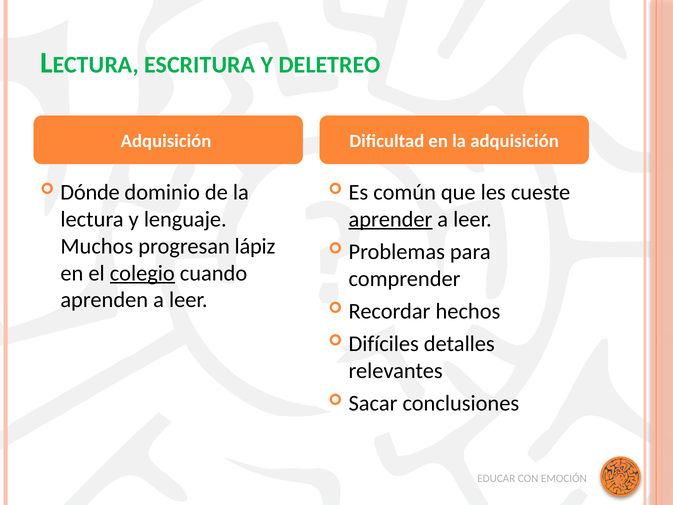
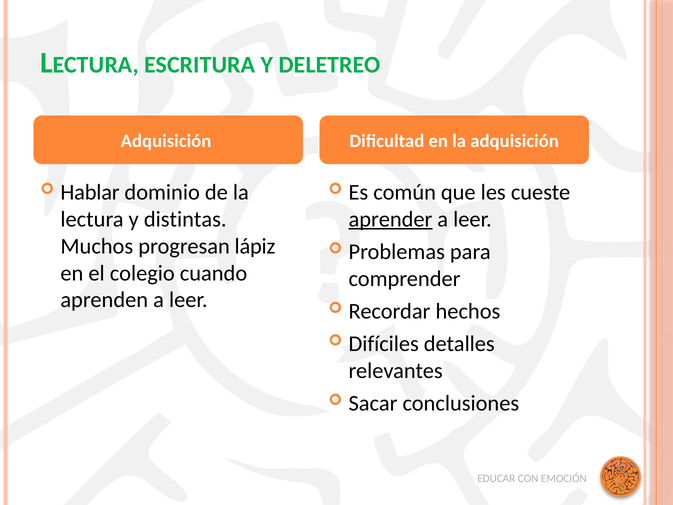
Dónde: Dónde -> Hablar (90, 192)
lenguaje: lenguaje -> distintas (185, 219)
colegio underline: present -> none (142, 273)
